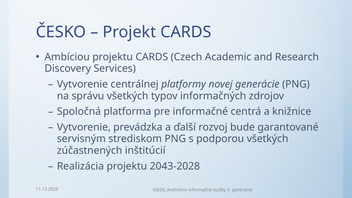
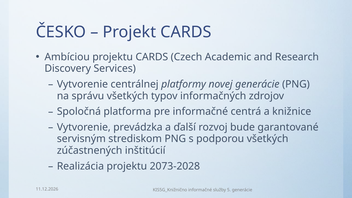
2043-2028: 2043-2028 -> 2073-2028 (175, 166)
